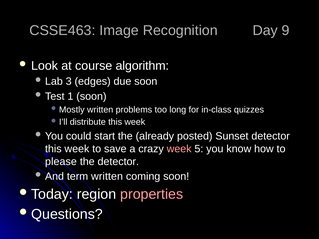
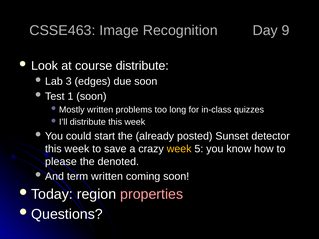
course algorithm: algorithm -> distribute (142, 66)
week colour: pink -> yellow (179, 149)
the detector: detector -> denoted (118, 162)
